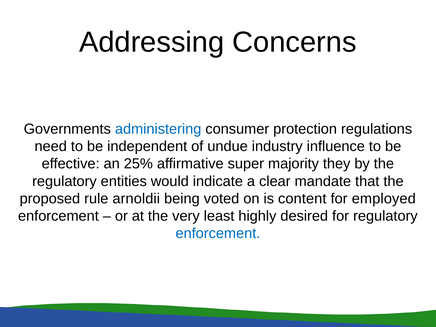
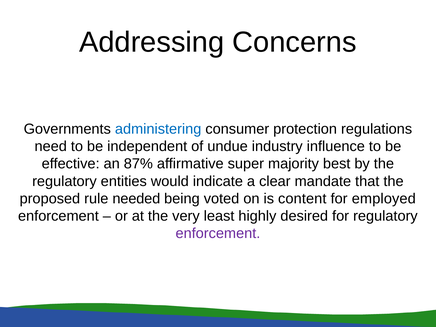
25%: 25% -> 87% (138, 164)
they: they -> best (337, 164)
arnoldii: arnoldii -> needed (136, 199)
enforcement colour: blue -> purple (218, 234)
